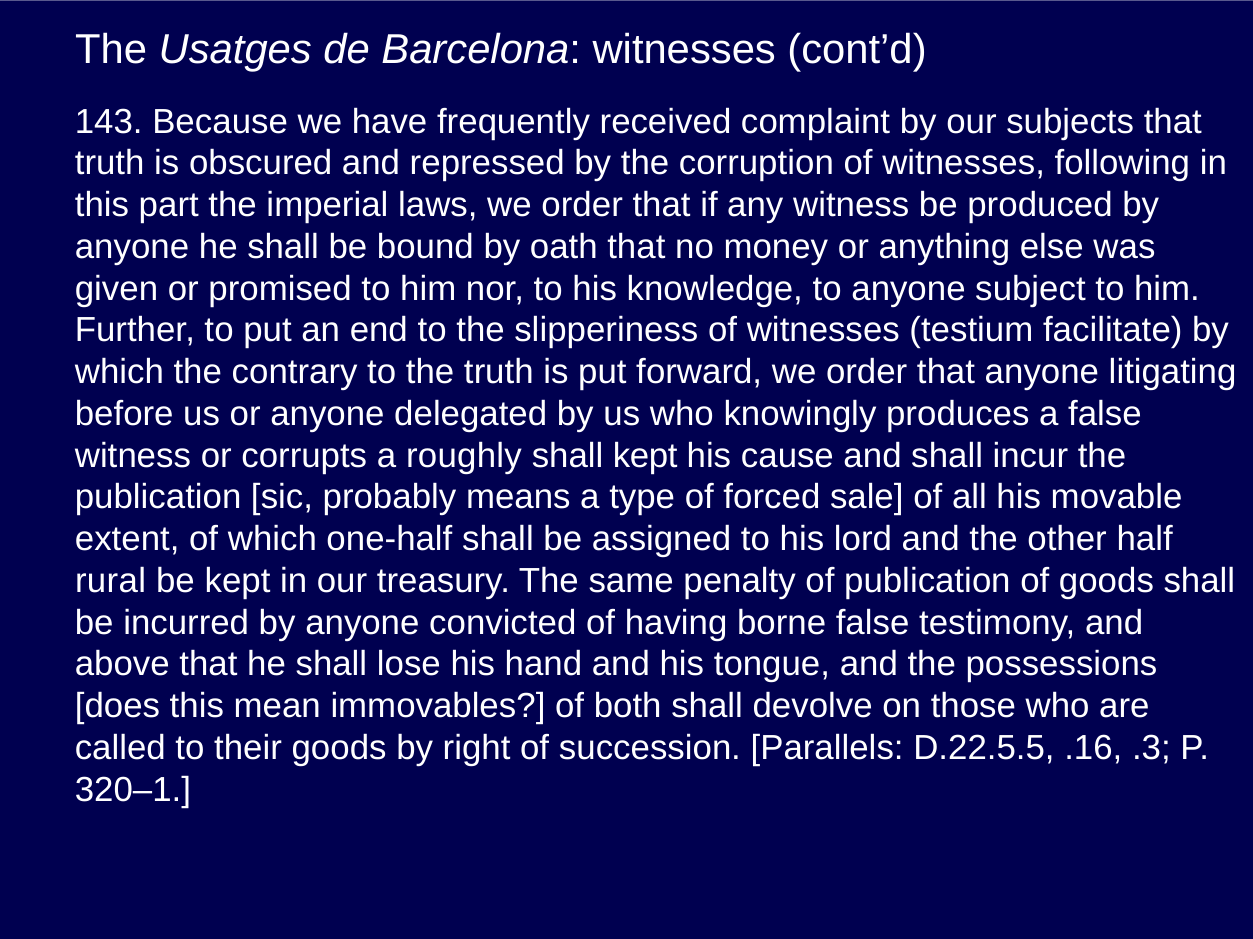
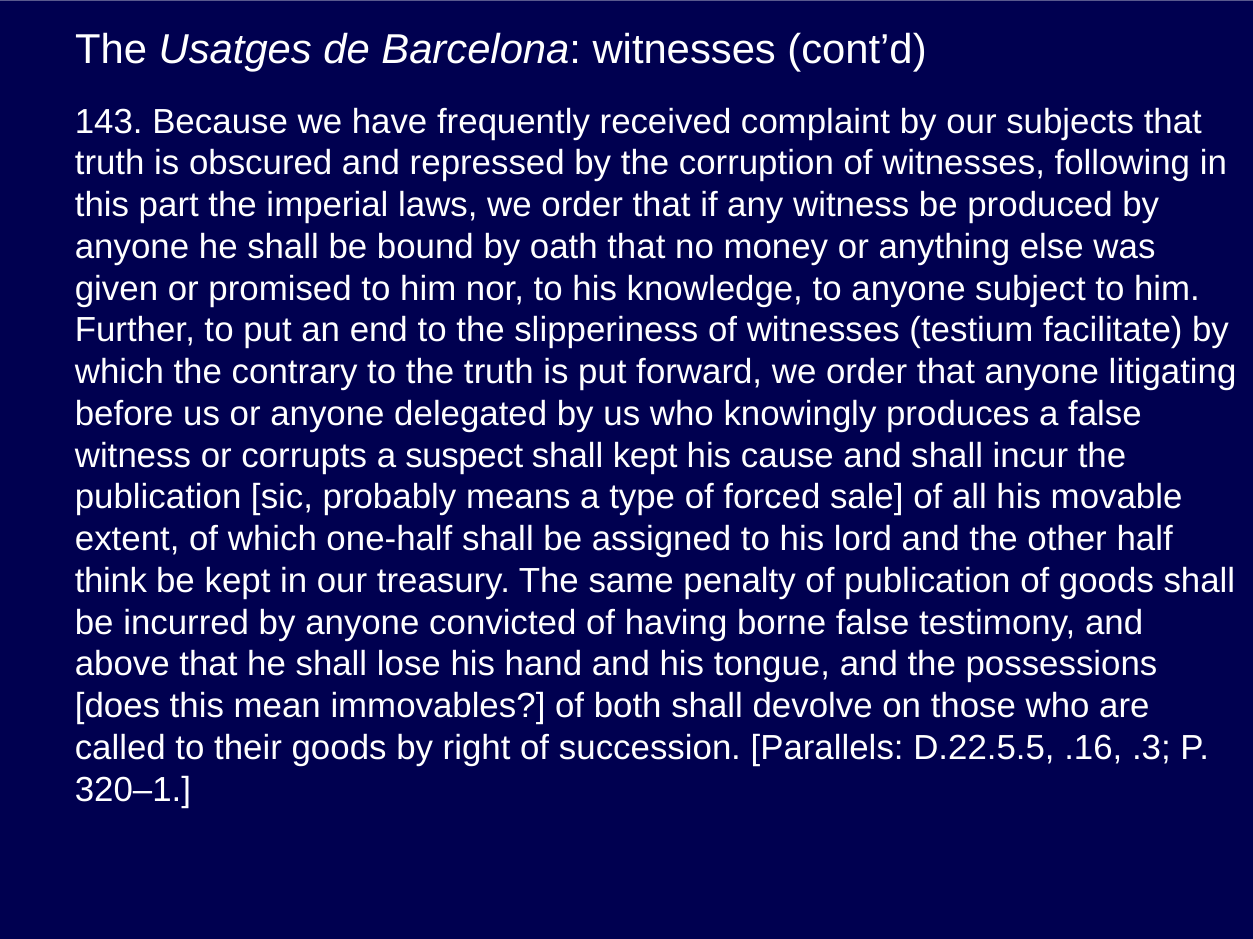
roughly: roughly -> suspect (464, 456)
rural: rural -> think (111, 581)
